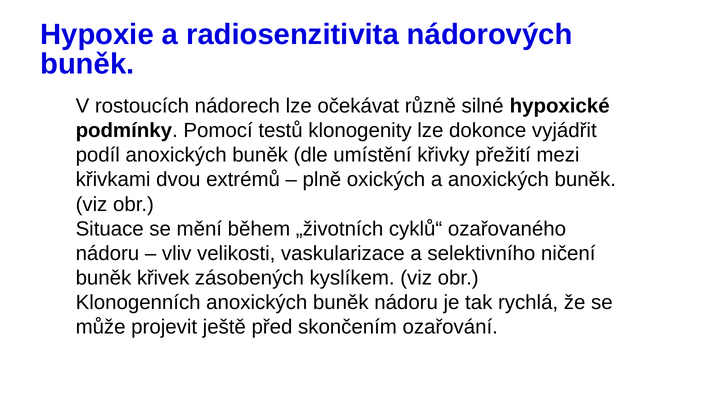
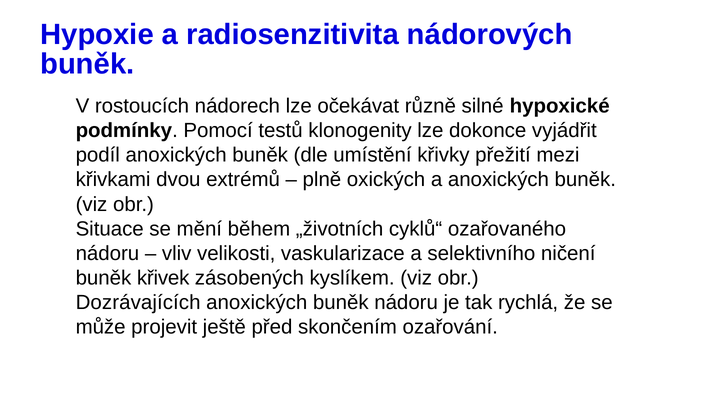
Klonogenních: Klonogenních -> Dozrávajících (138, 303)
